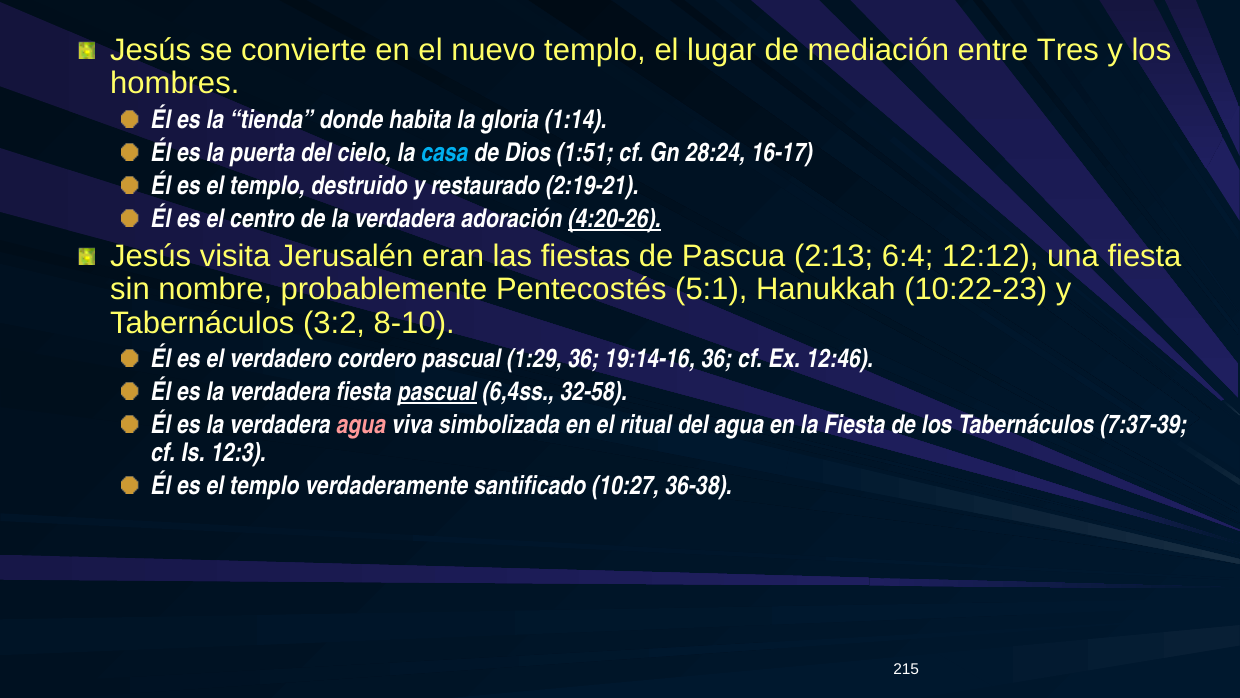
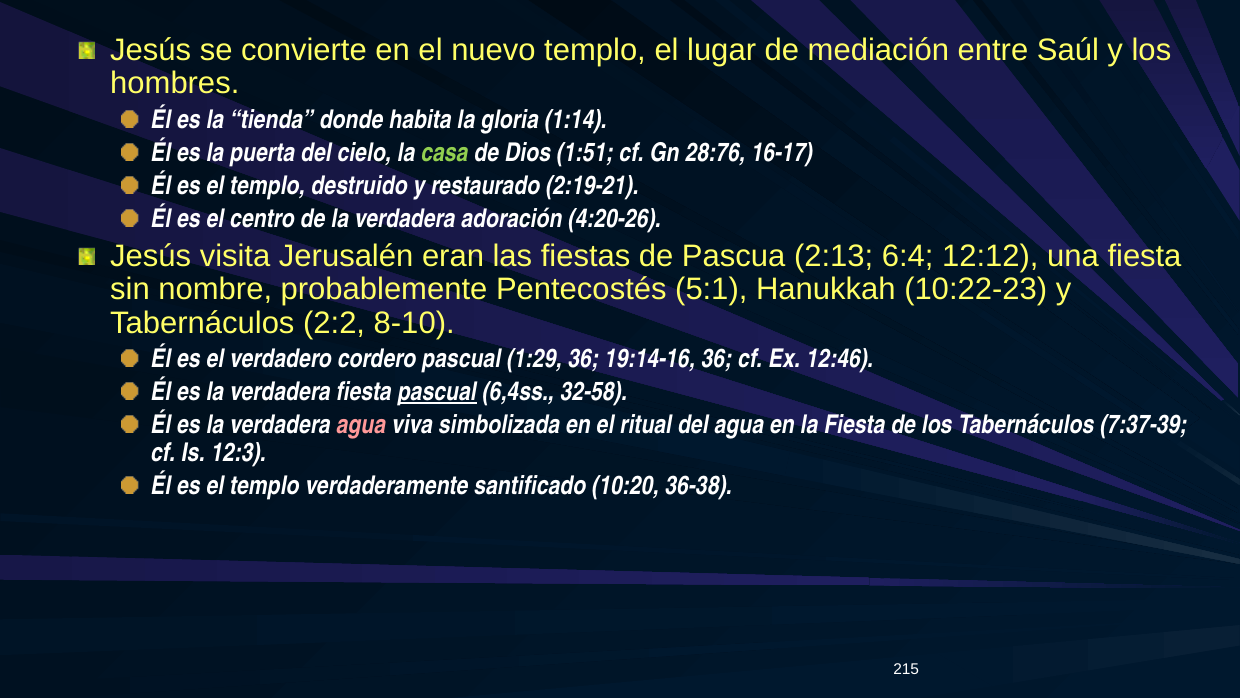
Tres: Tres -> Saúl (1068, 50)
casa colour: light blue -> light green (445, 153)
28:24: 28:24 -> 28:76 (715, 153)
4:20-26 underline: present -> none (615, 219)
3:2: 3:2 -> 2:2 (334, 323)
10:27: 10:27 -> 10:20 (626, 486)
